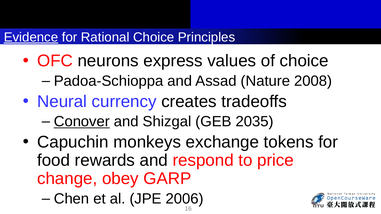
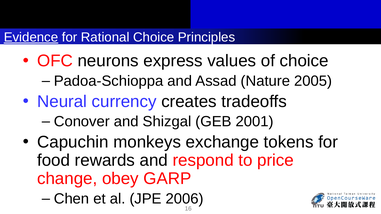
2008: 2008 -> 2005 (313, 81)
Conover underline: present -> none (82, 122)
2035: 2035 -> 2001 (255, 122)
